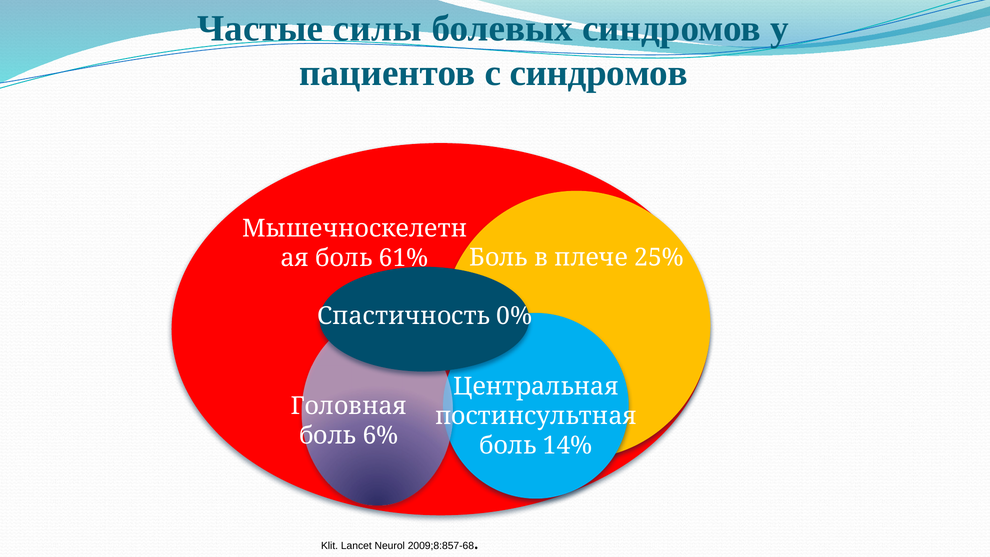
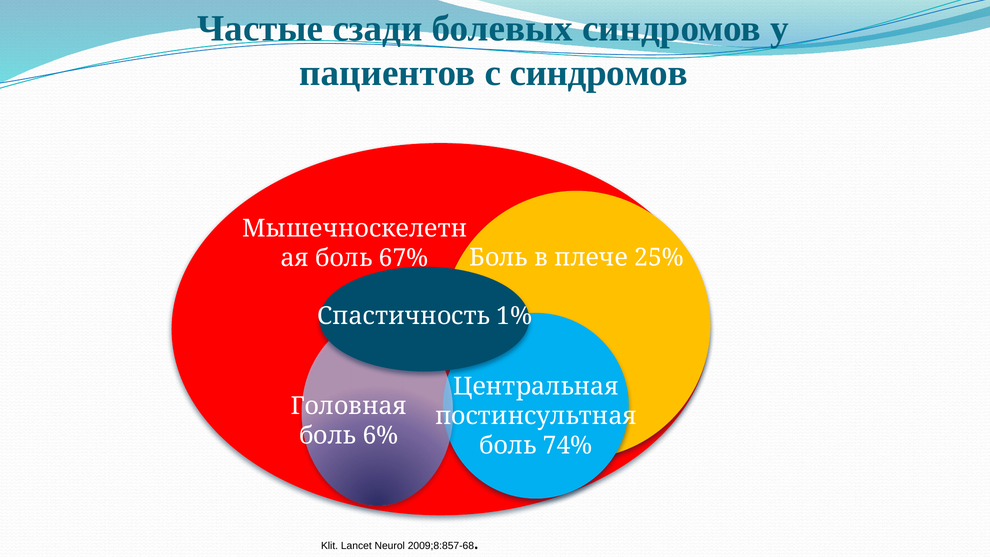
силы: силы -> сзади (377, 29)
61%: 61% -> 67% (404, 258)
0%: 0% -> 1% (514, 316)
14%: 14% -> 74% (568, 446)
